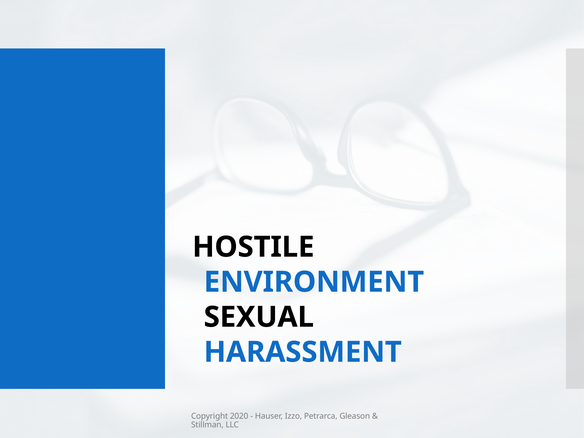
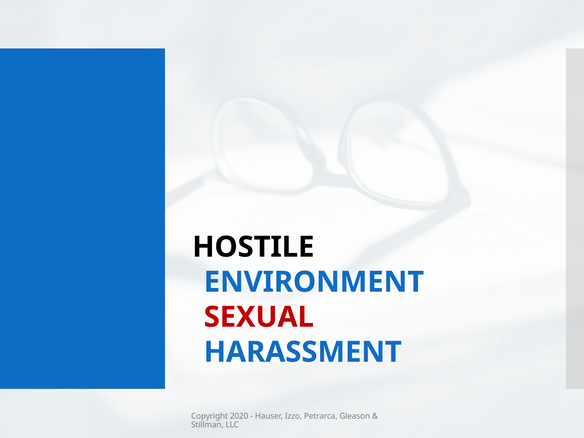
SEXUAL colour: black -> red (259, 317)
